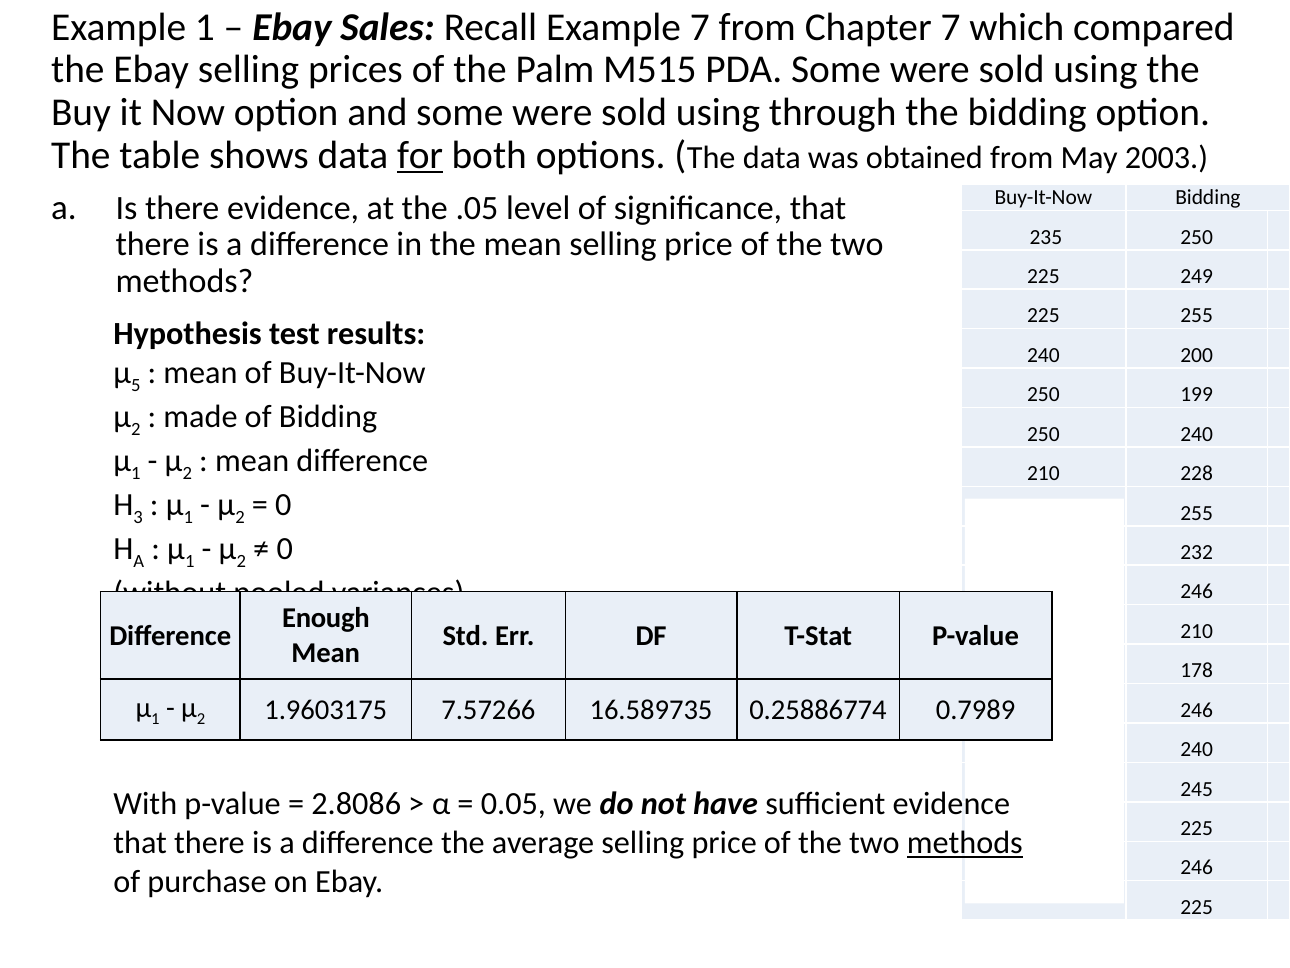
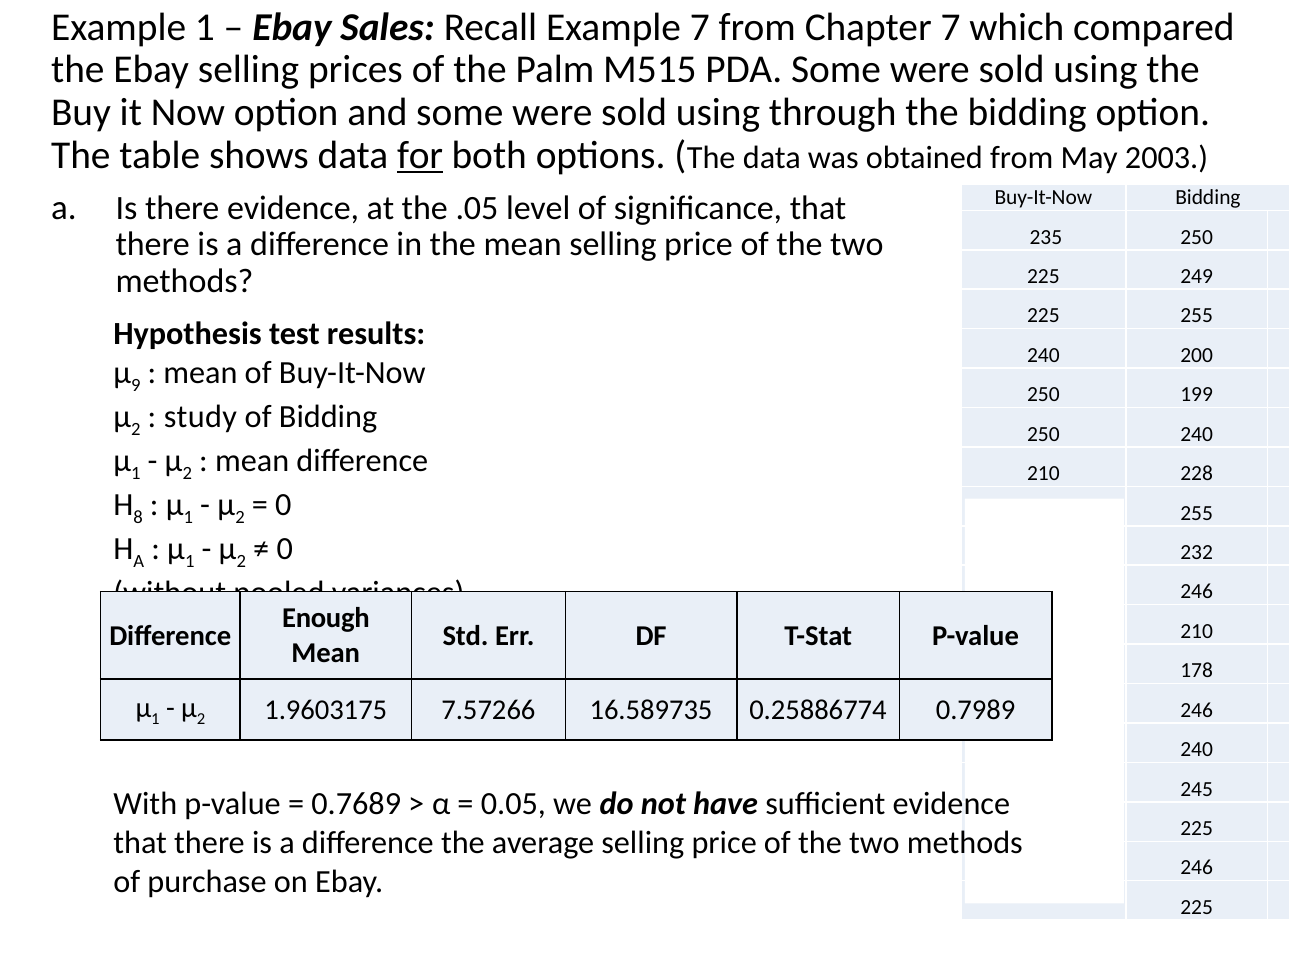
5: 5 -> 9 (136, 385)
made: made -> study (200, 416)
3: 3 -> 8 (138, 517)
2.8086: 2.8086 -> 0.7689 (356, 804)
methods underline: present -> none (965, 842)
